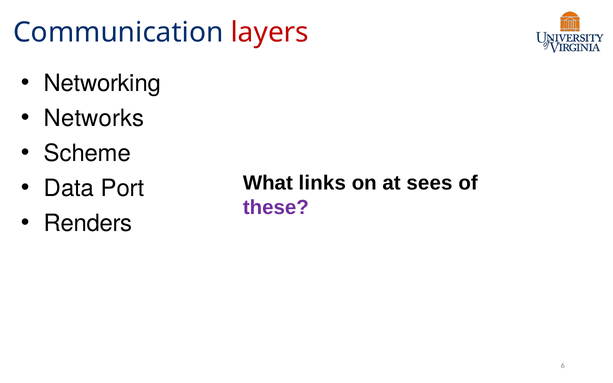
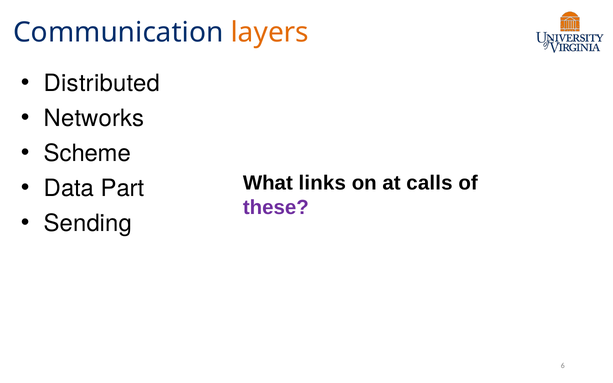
layers colour: red -> orange (270, 32)
Networking: Networking -> Distributed (102, 83)
sees: sees -> calls (429, 183)
Port: Port -> Part (123, 188)
Renders: Renders -> Sending (88, 223)
